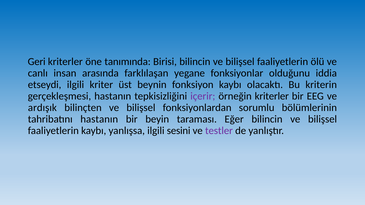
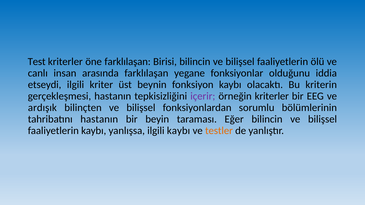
Geri: Geri -> Test (37, 62)
öne tanımında: tanımında -> farklılaşan (128, 62)
ilgili sesini: sesini -> kaybı (179, 131)
testler colour: purple -> orange (219, 131)
